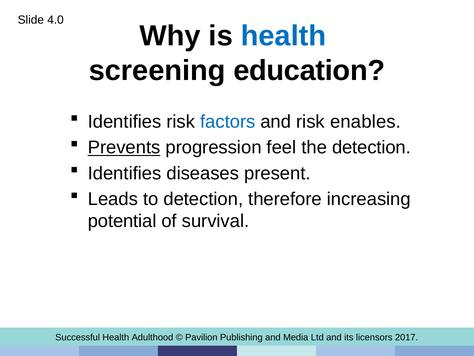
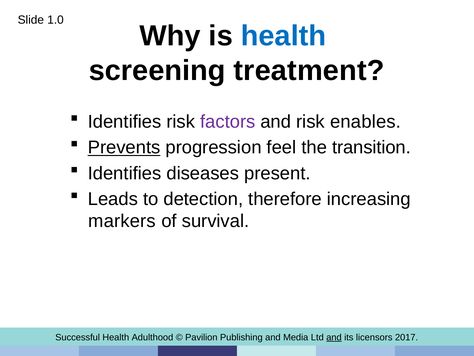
4.0: 4.0 -> 1.0 (56, 20)
education: education -> treatment (309, 70)
factors colour: blue -> purple (228, 122)
the detection: detection -> transition (371, 147)
potential: potential -> markers (122, 221)
and underline: none -> present (334, 337)
